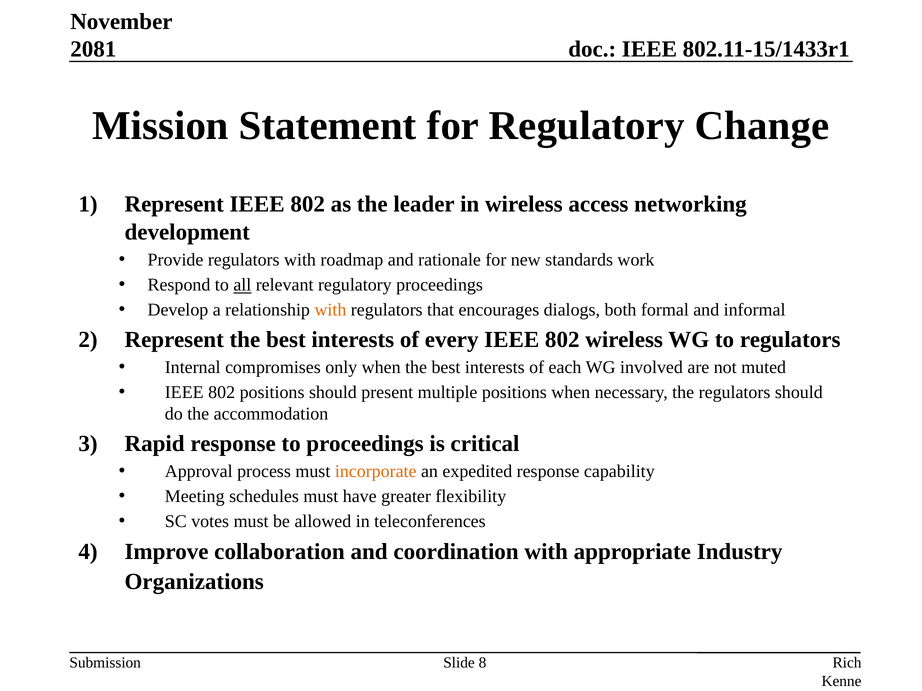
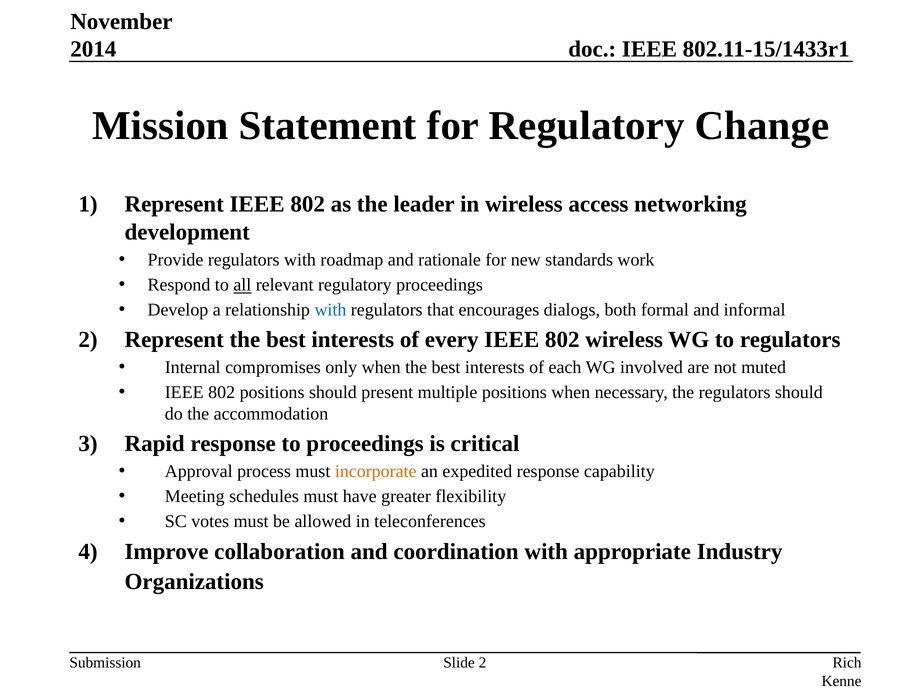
2081: 2081 -> 2014 (93, 49)
with colour: orange -> blue (330, 310)
Slide 8: 8 -> 2 (482, 663)
